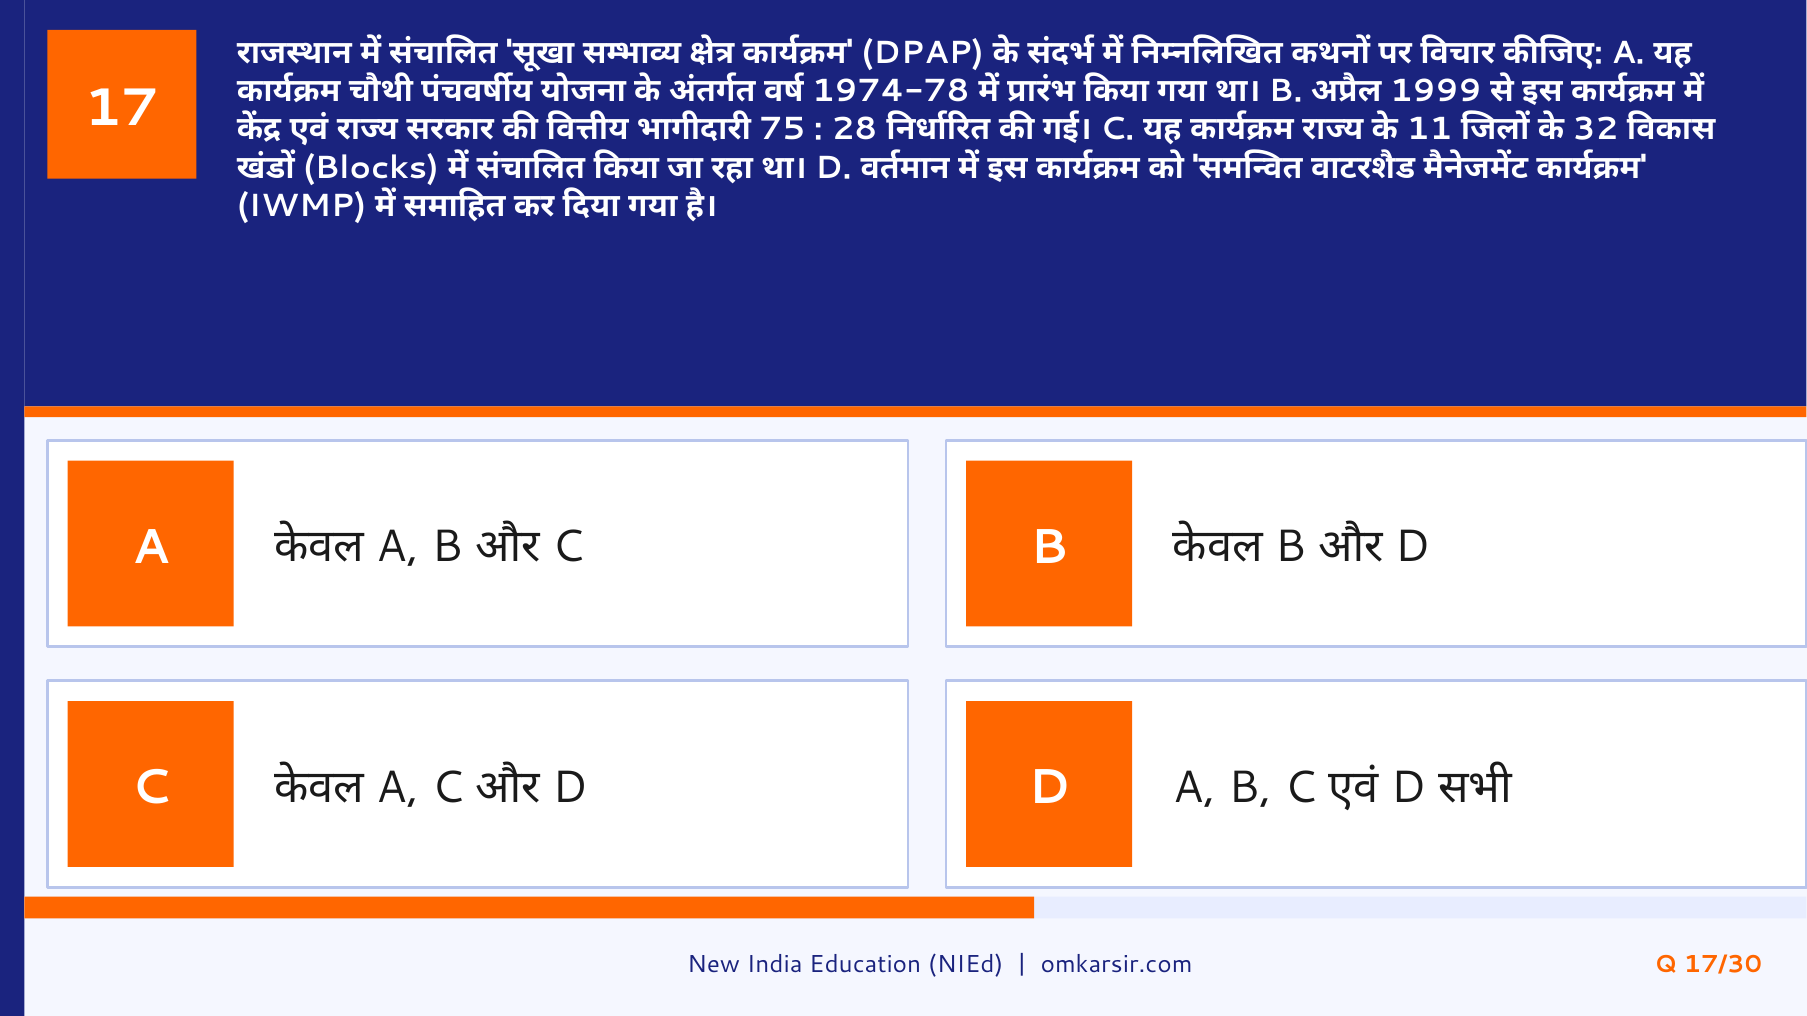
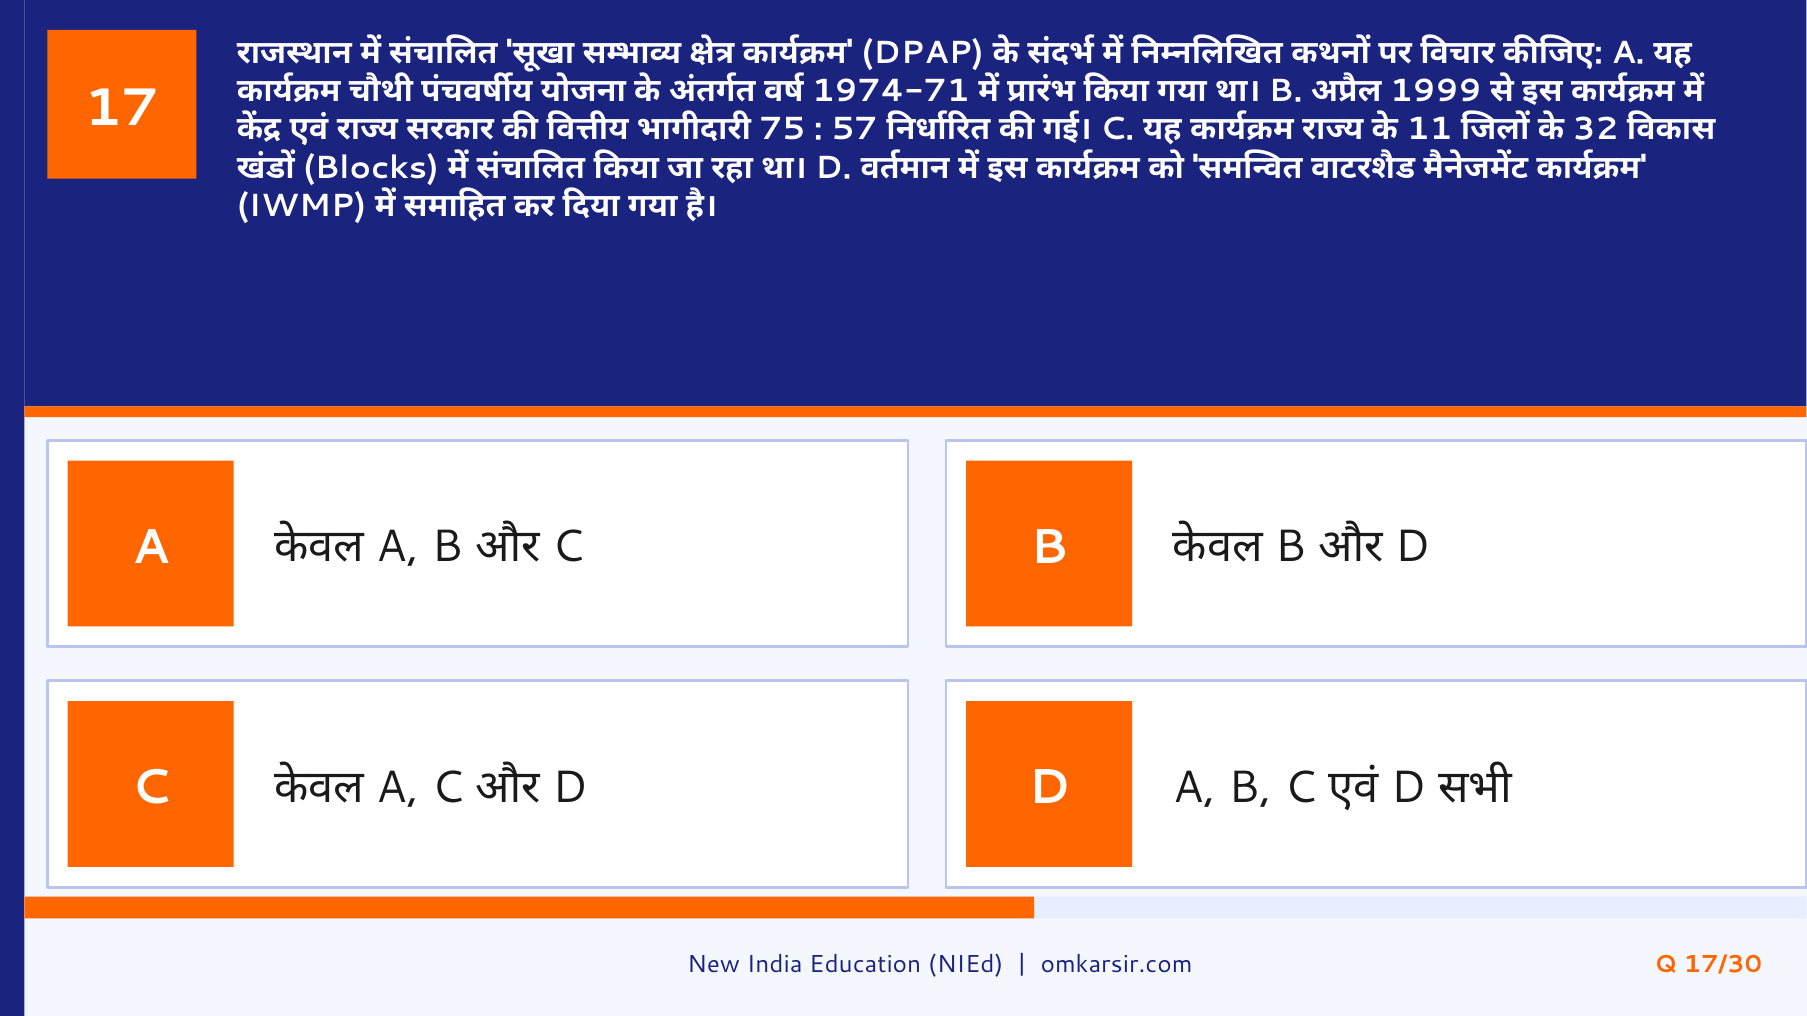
1974-78: 1974-78 -> 1974-71 (891, 91)
28: 28 -> 57 (854, 129)
